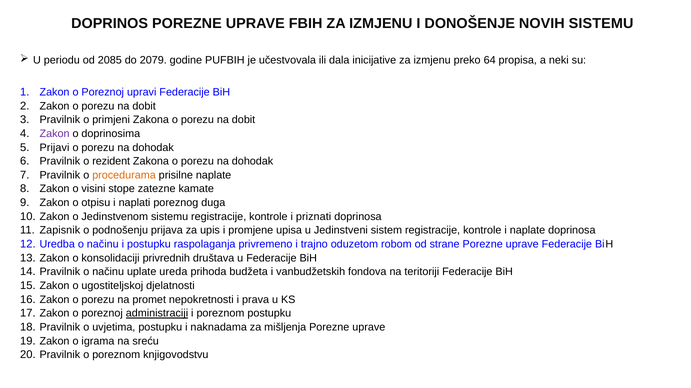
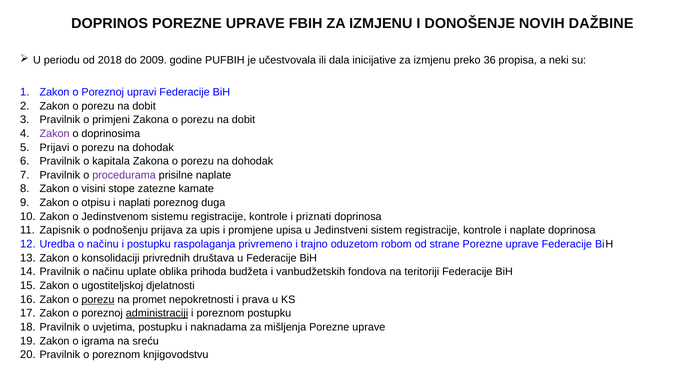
NOVIH SISTEMU: SISTEMU -> DAŽBINE (601, 23)
2085: 2085 -> 2018 (110, 60)
2079: 2079 -> 2009 (153, 60)
64: 64 -> 36 (490, 60)
rezident: rezident -> kapitala (111, 162)
procedurama colour: orange -> purple (124, 175)
ureda: ureda -> oblika (173, 272)
porezu underline: none -> present (98, 300)
